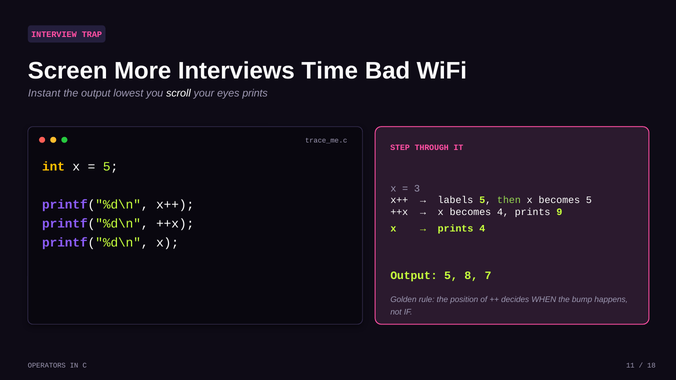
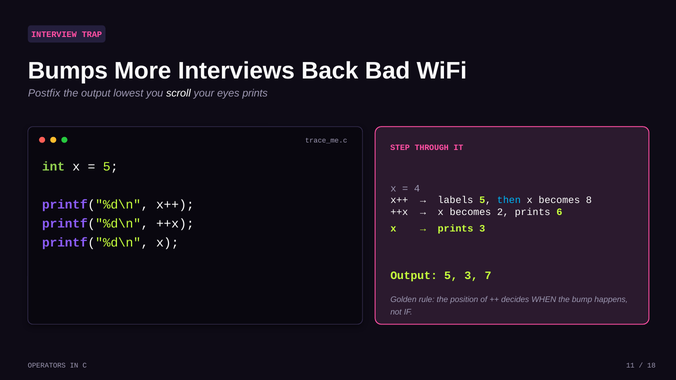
Screen: Screen -> Bumps (68, 71)
Time: Time -> Back (330, 71)
Instant: Instant -> Postfix (44, 93)
int colour: yellow -> light green (53, 167)
3: 3 -> 4 (417, 188)
then colour: light green -> light blue (509, 200)
becomes 5: 5 -> 8 (589, 200)
becomes 4: 4 -> 2 (503, 212)
9: 9 -> 6 (559, 212)
prints 4: 4 -> 3 (482, 229)
5 8: 8 -> 3 (471, 276)
